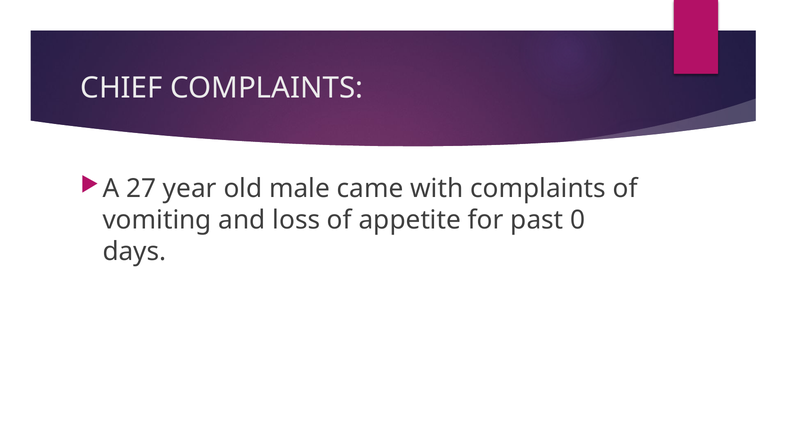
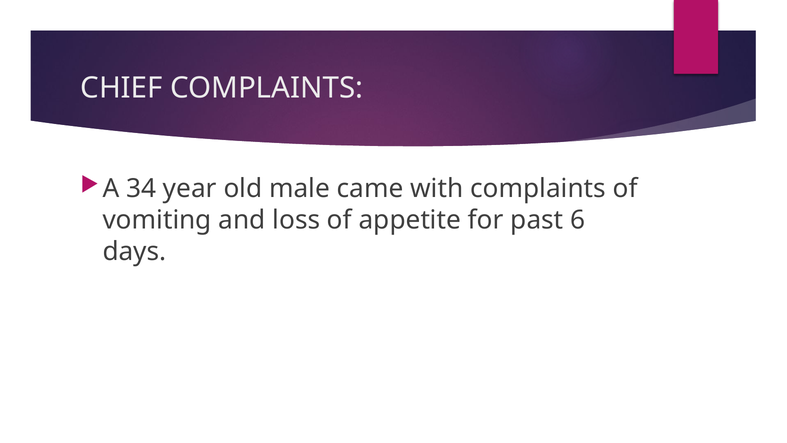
27: 27 -> 34 (141, 189)
0: 0 -> 6 (578, 220)
